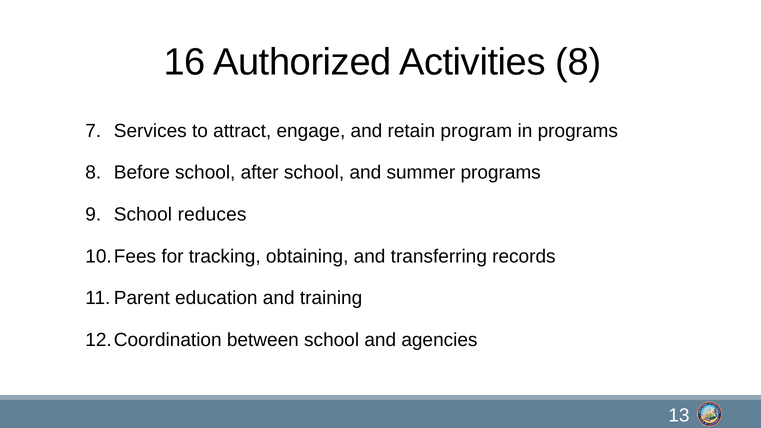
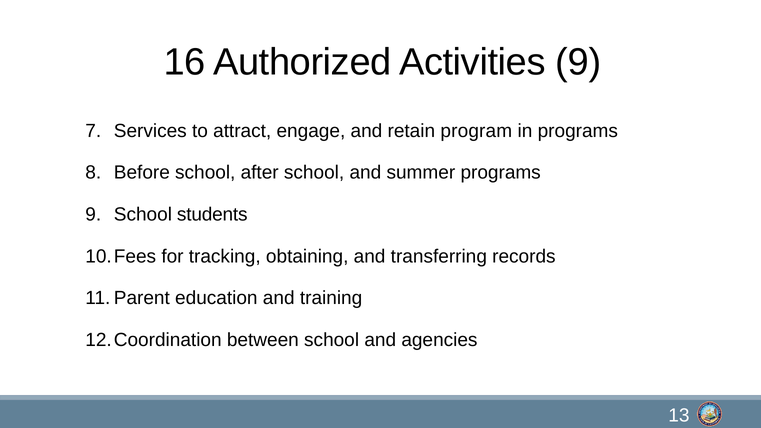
Activities 8: 8 -> 9 (578, 62)
reduces: reduces -> students (212, 214)
